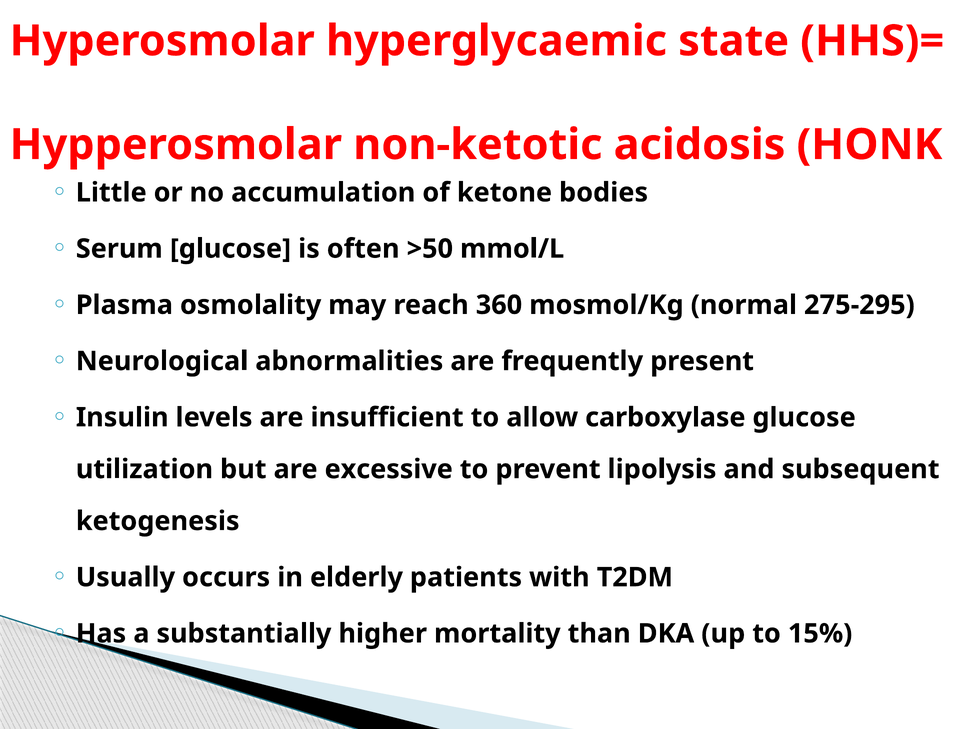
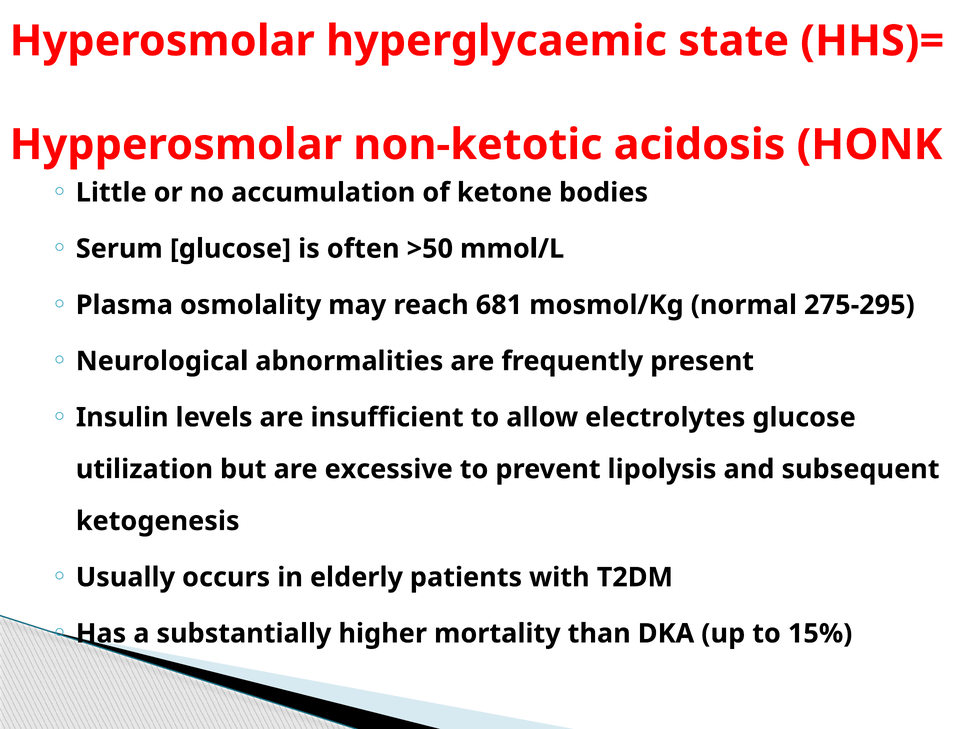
360: 360 -> 681 (499, 305)
carboxylase: carboxylase -> electrolytes (665, 417)
